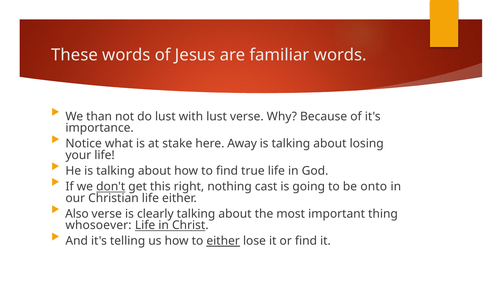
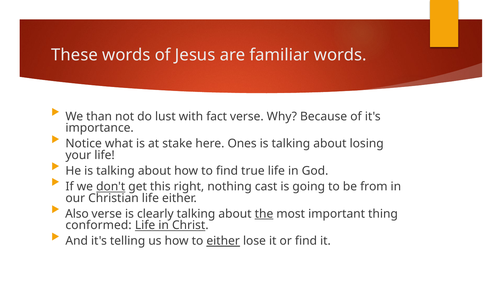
with lust: lust -> fact (217, 117)
Away: Away -> Ones (242, 144)
onto: onto -> from (374, 187)
the underline: none -> present (264, 214)
whosoever: whosoever -> conformed (99, 226)
